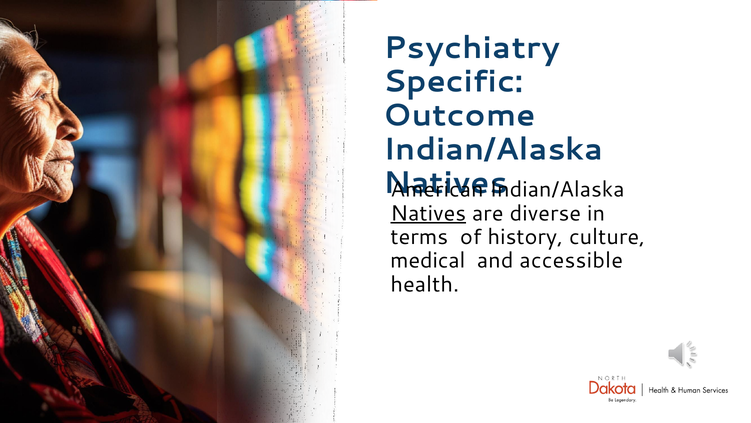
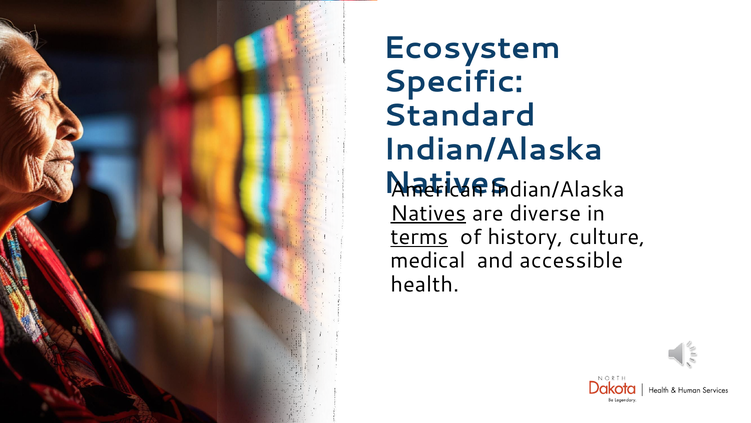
Psychiatry: Psychiatry -> Ecosystem (472, 48)
Outcome: Outcome -> Standard (459, 115)
terms underline: none -> present (419, 237)
